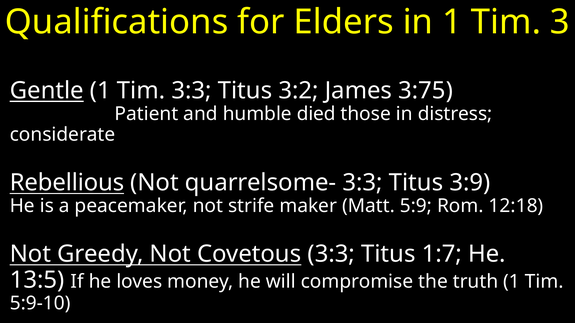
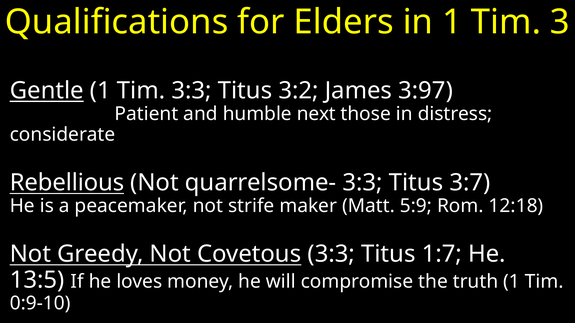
3:75: 3:75 -> 3:97 (426, 91)
died: died -> next (316, 114)
3:9: 3:9 -> 3:7 (470, 183)
5:9-10: 5:9-10 -> 0:9-10 (40, 304)
